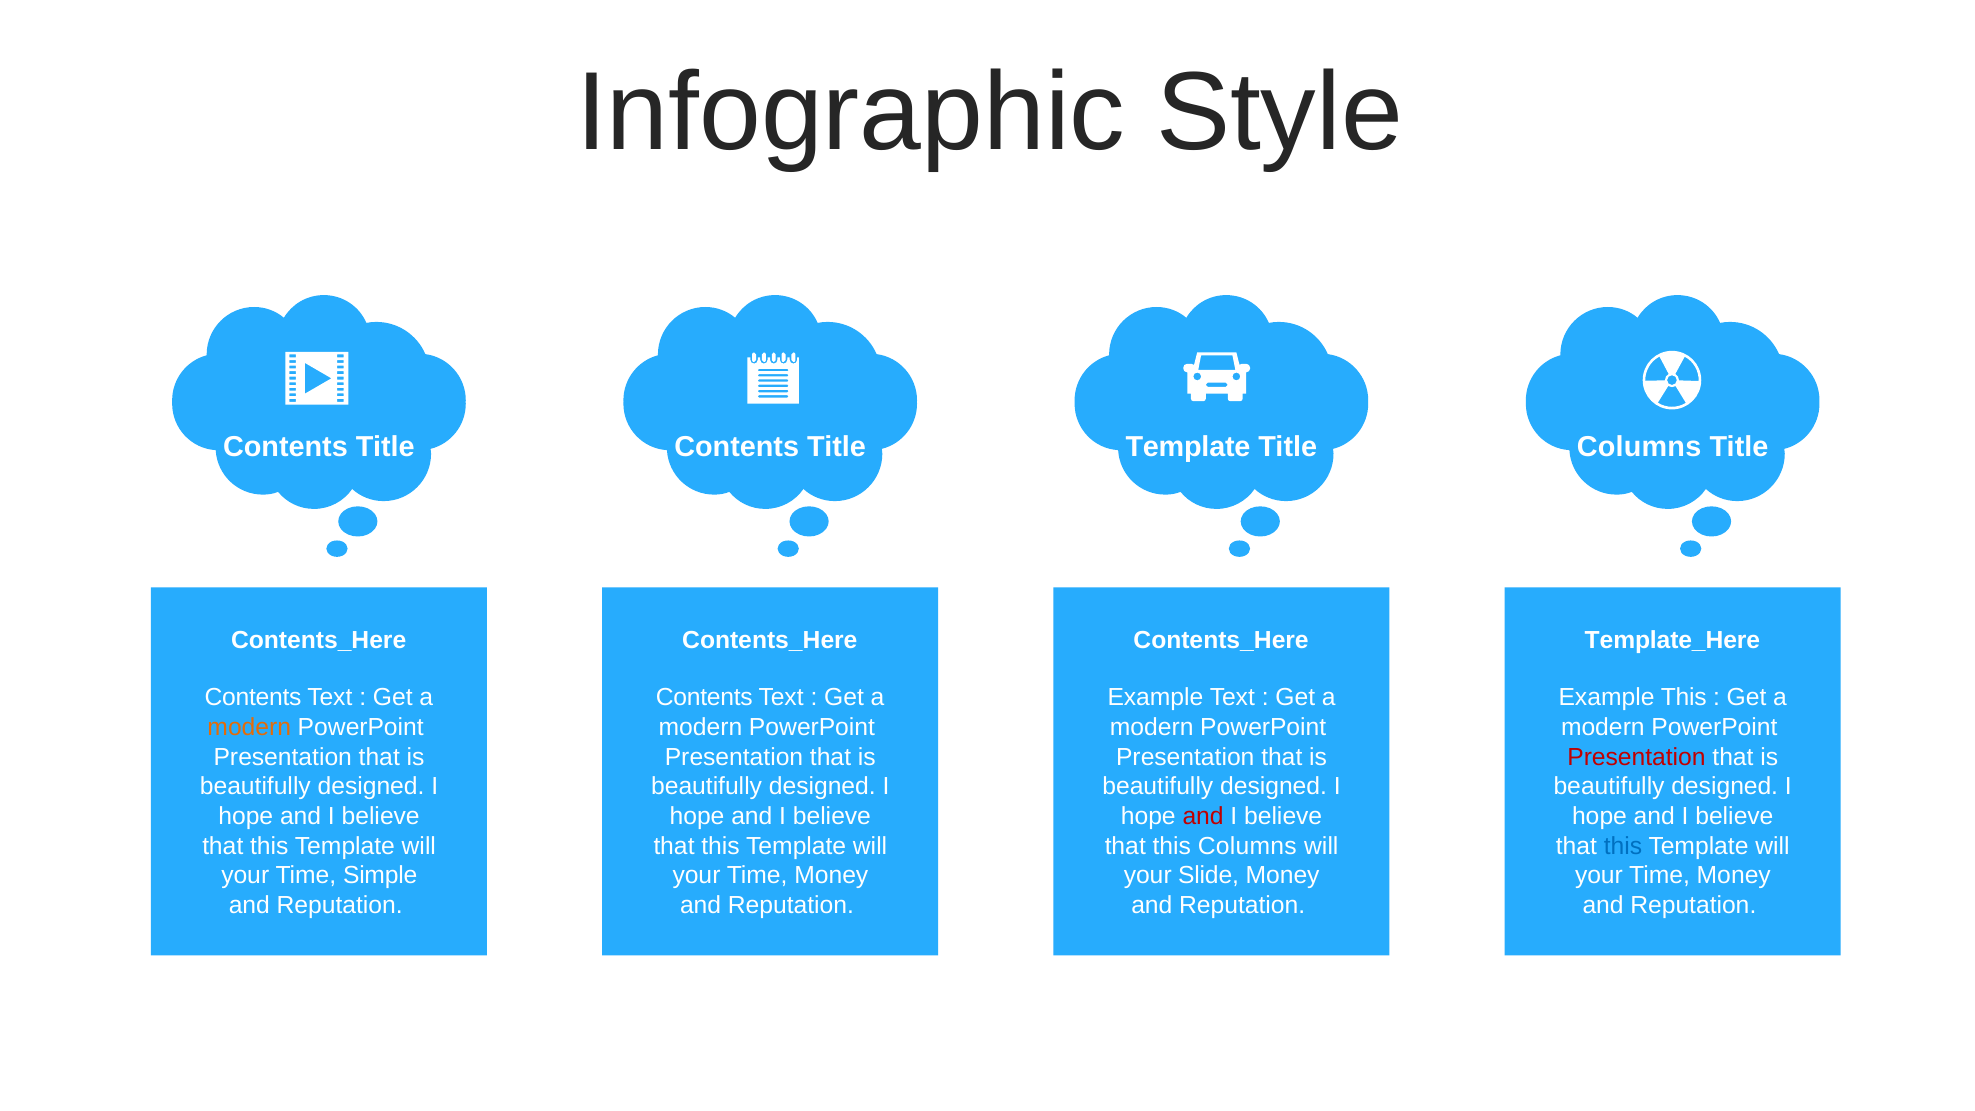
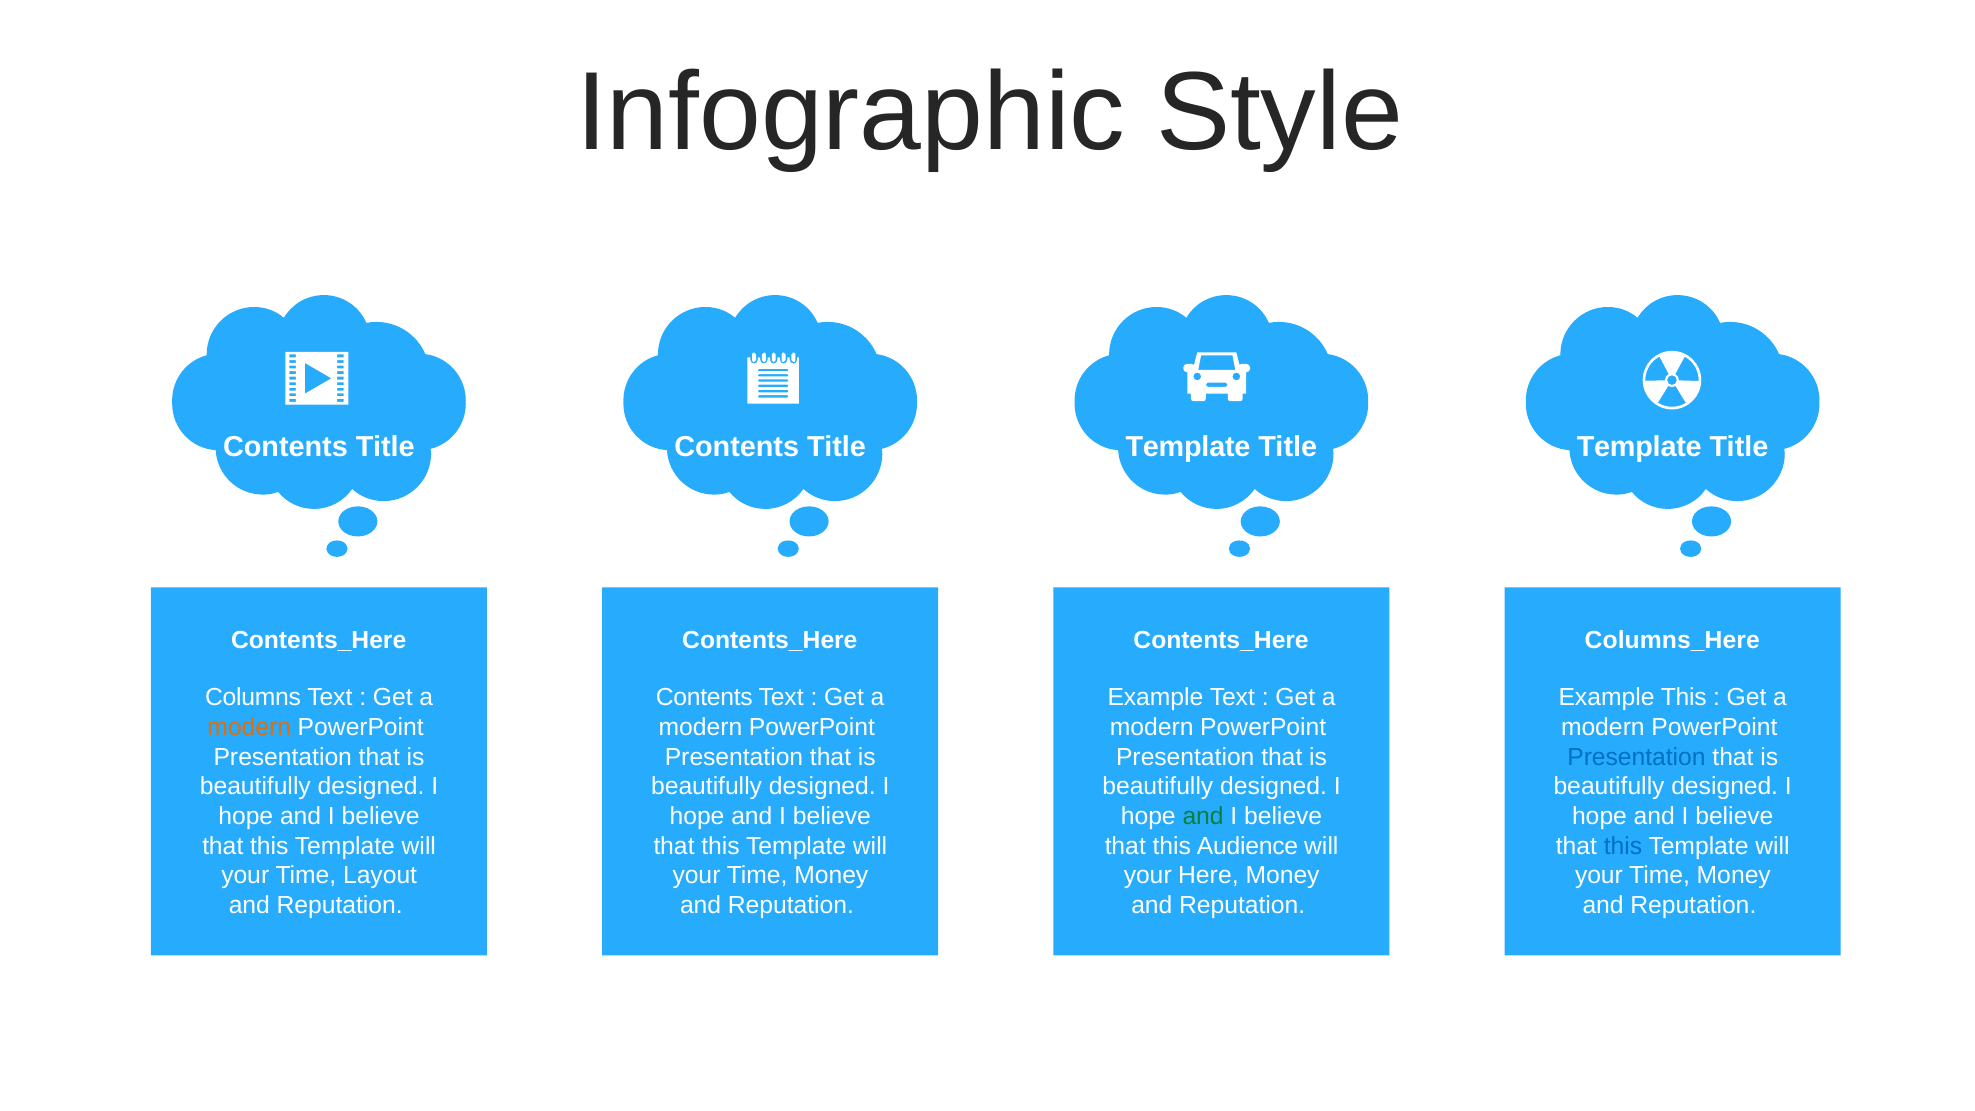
Columns: Columns -> Template (1639, 447)
Template_Here: Template_Here -> Columns_Here (1672, 641)
Contents: Contents -> Columns (253, 698)
Presentation colour: red -> blue (1636, 757)
and colour: red -> green (1203, 816)
this Columns: Columns -> Audience (1248, 846)
Simple: Simple -> Layout (380, 875)
Slide: Slide -> Here (1208, 875)
